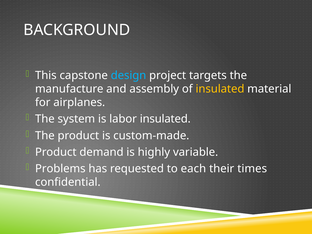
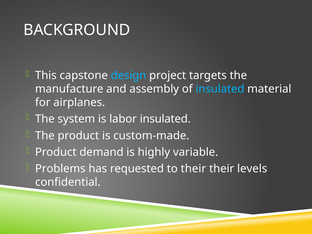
insulated colour: yellow -> light blue (220, 89)
to each: each -> their (193, 169)
times: times -> levels (252, 169)
